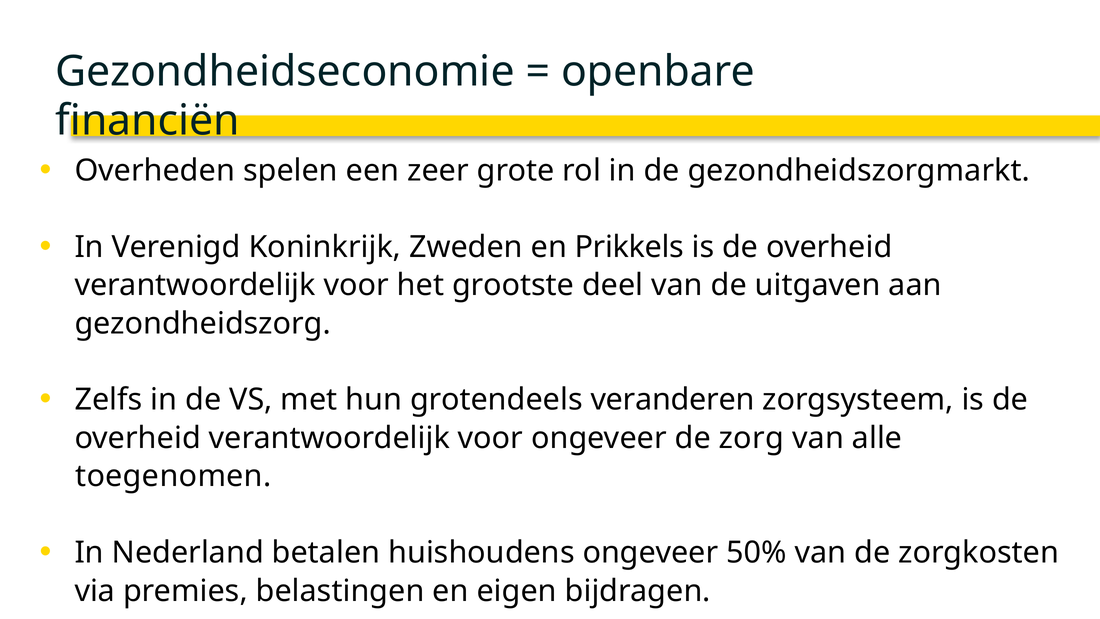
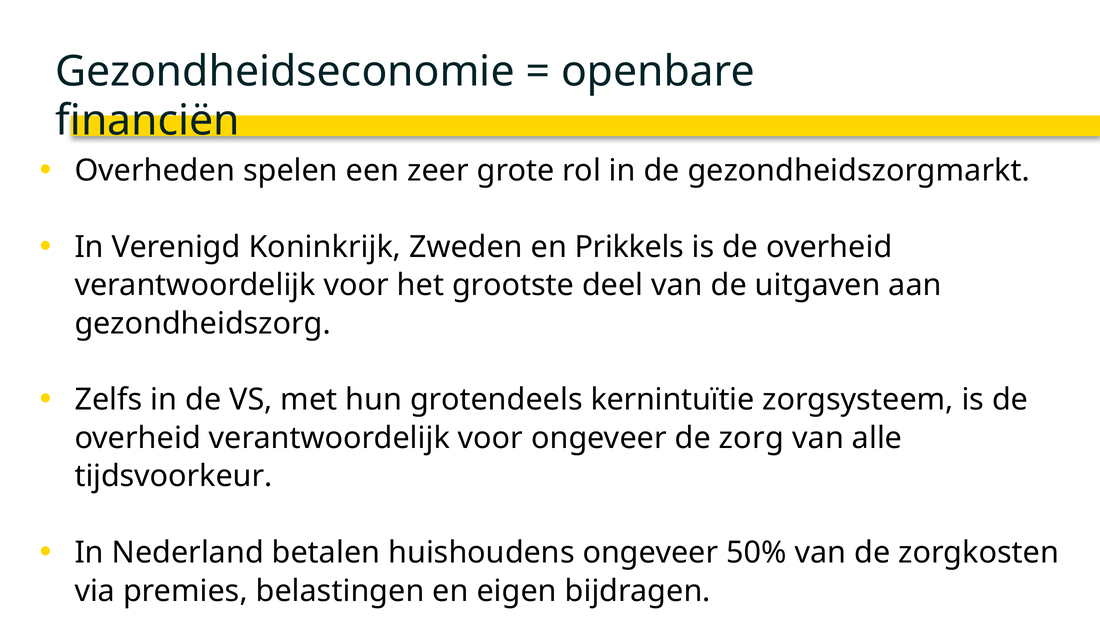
veranderen: veranderen -> kernintuïtie (673, 400)
toegenomen: toegenomen -> tijdsvoorkeur (173, 476)
